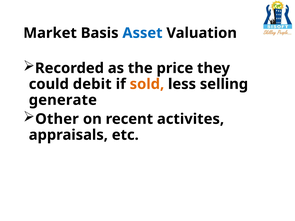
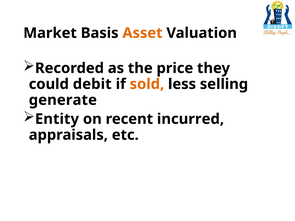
Asset colour: blue -> orange (142, 33)
Other: Other -> Entity (57, 119)
activites: activites -> incurred (191, 119)
